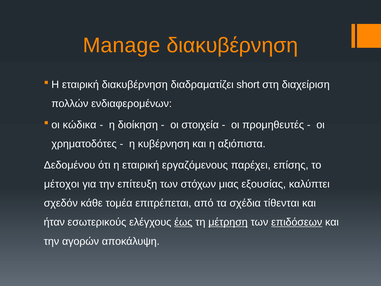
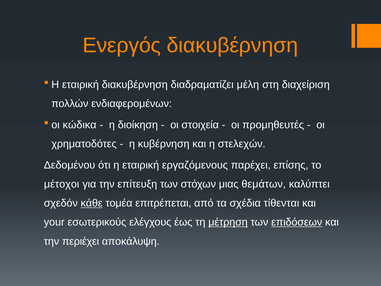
Manage: Manage -> Ενεργός (122, 45)
short: short -> μέλη (248, 84)
αξιόπιστα: αξιόπιστα -> στελεχών (242, 144)
εξουσίας: εξουσίας -> θεμάτων (264, 184)
κάθε underline: none -> present (92, 203)
ήταν: ήταν -> your (54, 222)
έως underline: present -> none (183, 222)
αγορών: αγορών -> περιέχει (81, 241)
